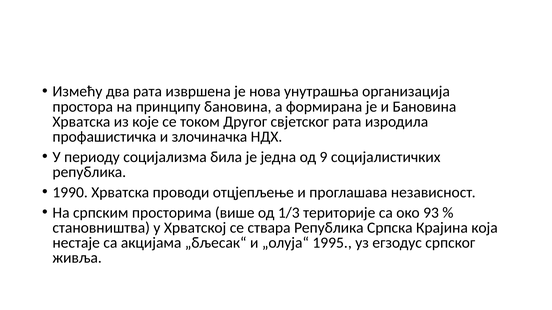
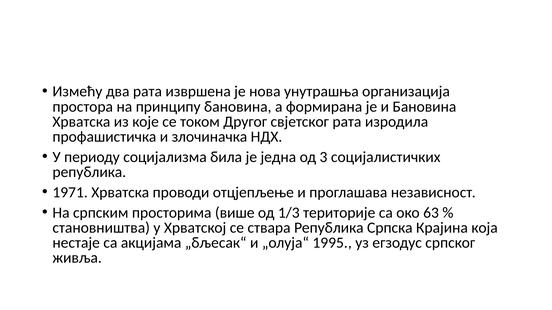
9: 9 -> 3 (323, 157)
1990: 1990 -> 1971 (70, 193)
93: 93 -> 63 (431, 213)
